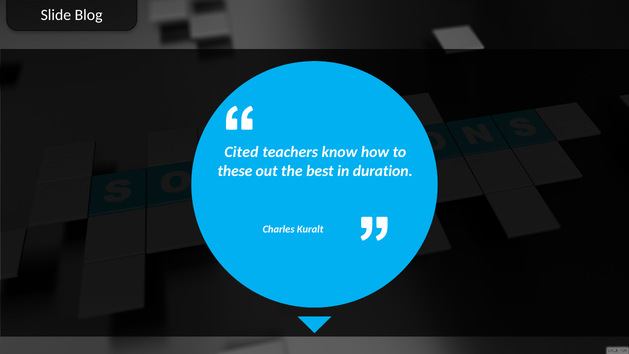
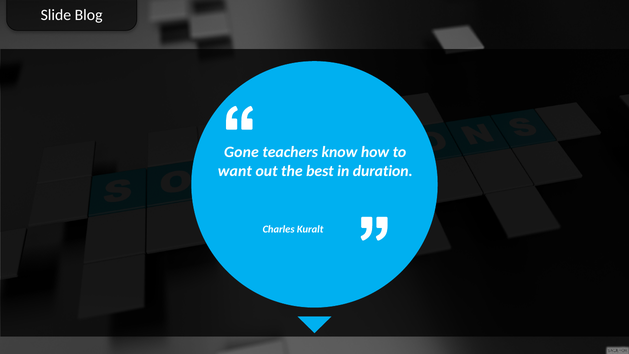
Cited: Cited -> Gone (241, 152)
these: these -> want (235, 171)
